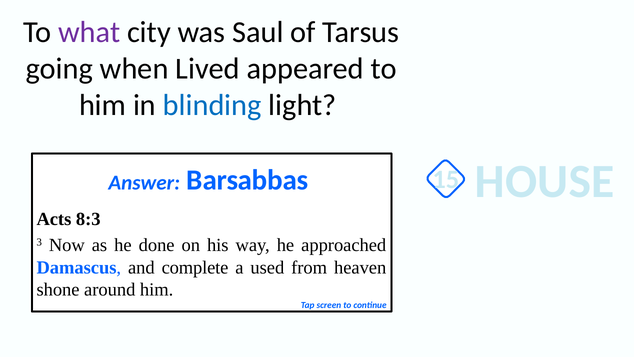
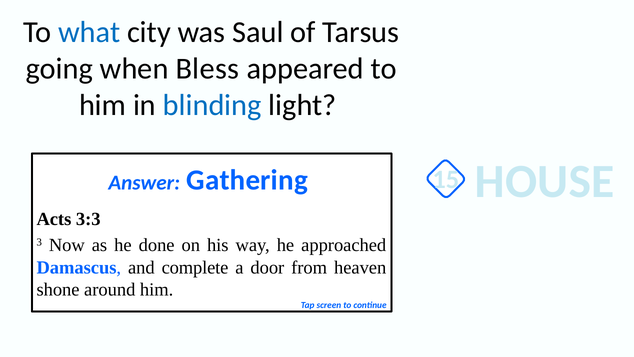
what colour: purple -> blue (89, 32)
Lived: Lived -> Bless (207, 69)
Barsabbas: Barsabbas -> Gathering (247, 180)
8:3: 8:3 -> 3:3 (88, 219)
used: used -> door (267, 267)
